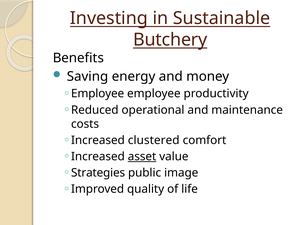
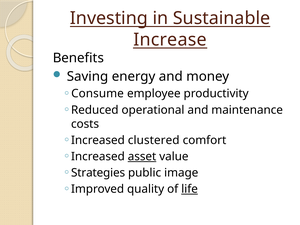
Butchery: Butchery -> Increase (170, 40)
Employee: Employee -> Consume (98, 94)
life underline: none -> present (190, 189)
